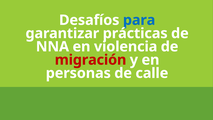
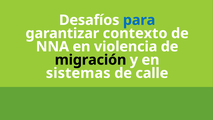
prácticas: prácticas -> contexto (135, 33)
migración colour: red -> black (91, 60)
personas: personas -> sistemas (78, 73)
